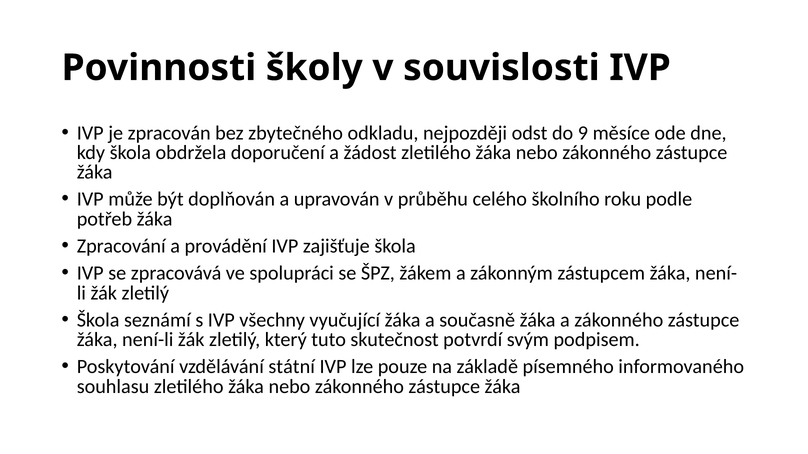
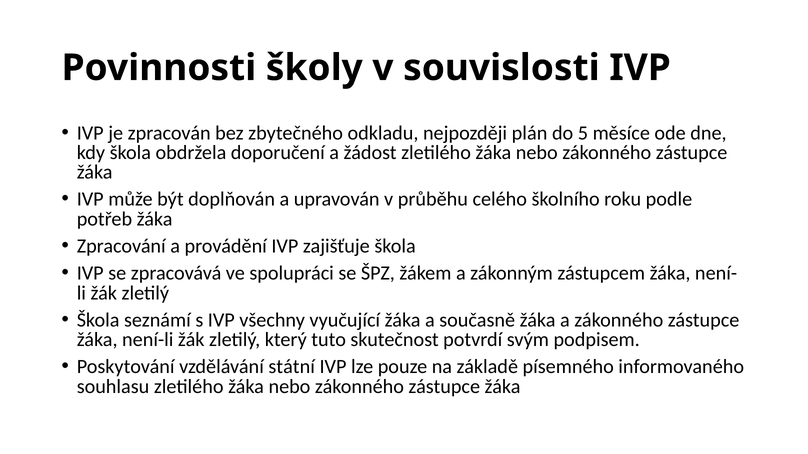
odst: odst -> plán (530, 133)
9: 9 -> 5 (583, 133)
